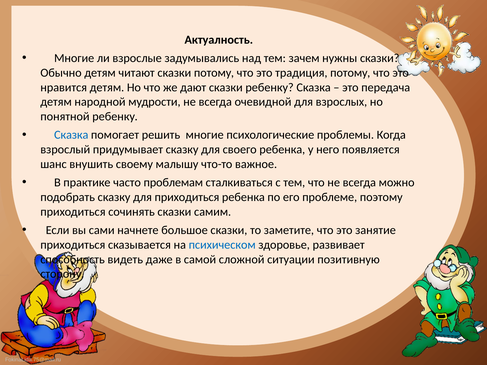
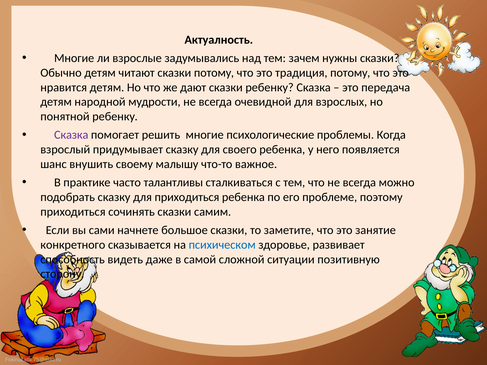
Сказка colour: blue -> purple (71, 135)
проблемам: проблемам -> талантливы (173, 183)
приходиться: приходиться -> конкретного (73, 245)
